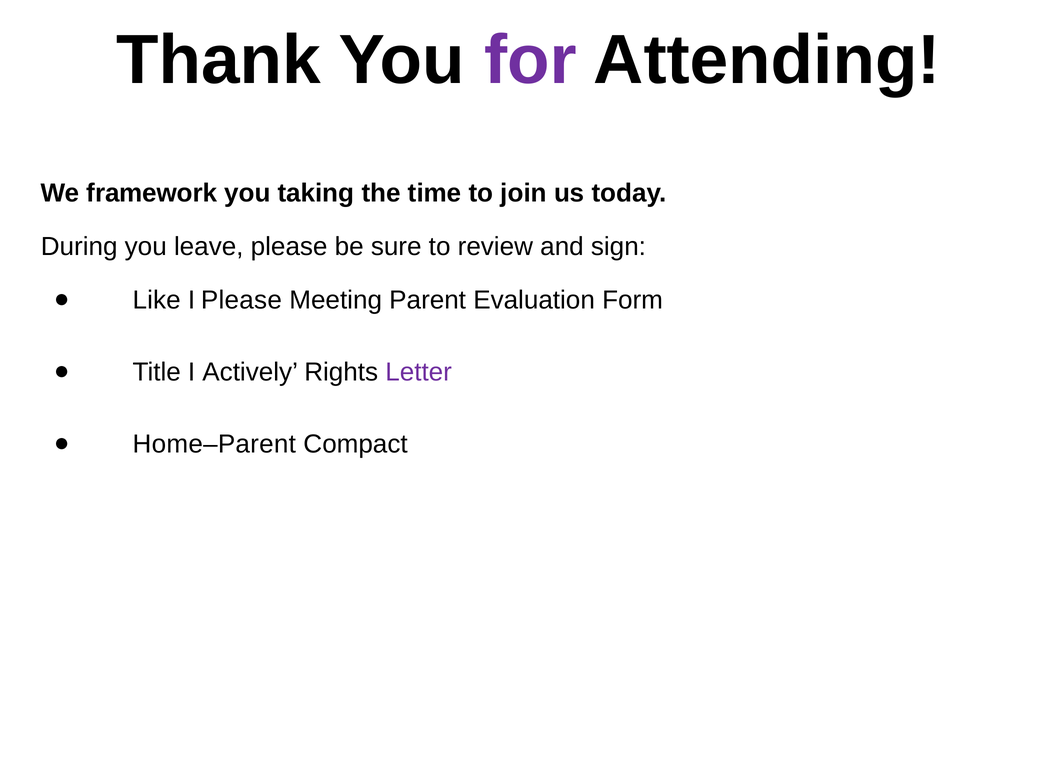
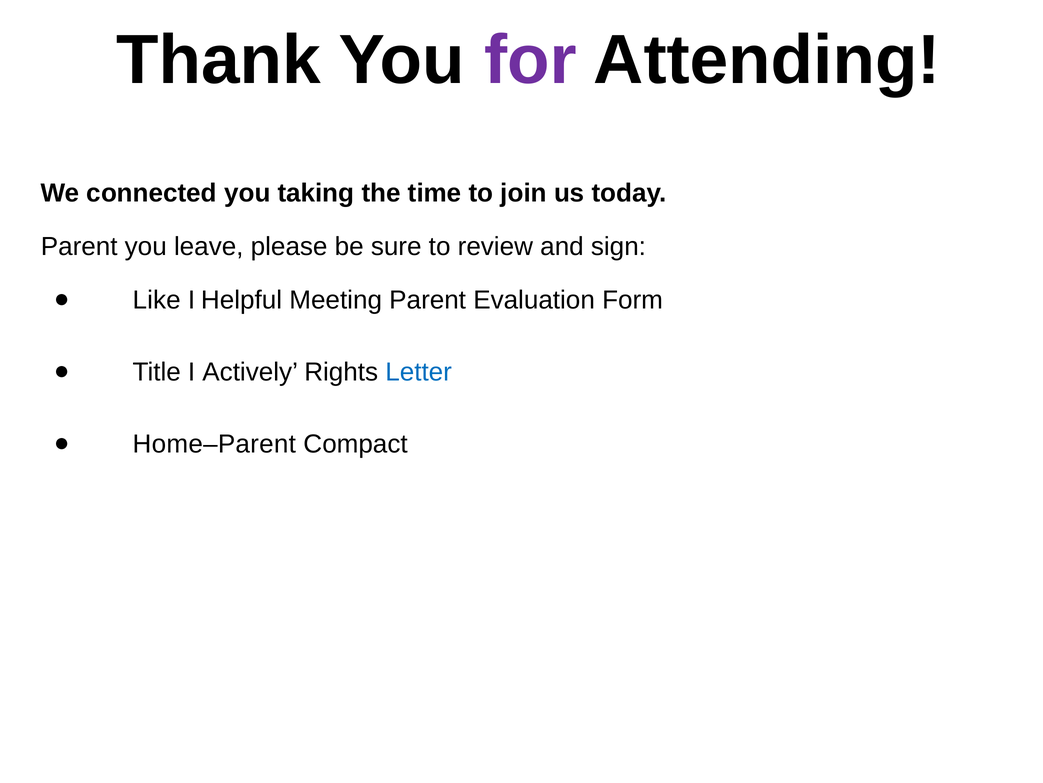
framework: framework -> connected (152, 193)
During: During -> Parent (79, 246)
I Please: Please -> Helpful (242, 300)
Letter colour: purple -> blue (419, 372)
